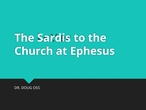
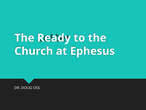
Sardis: Sardis -> Ready (54, 38)
